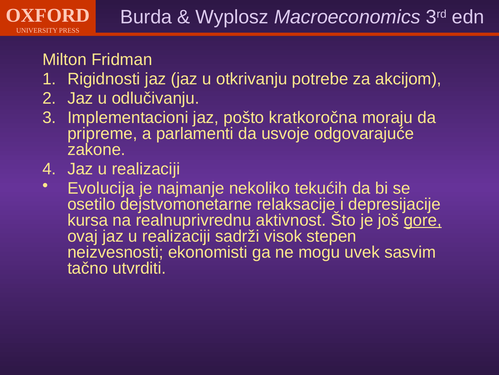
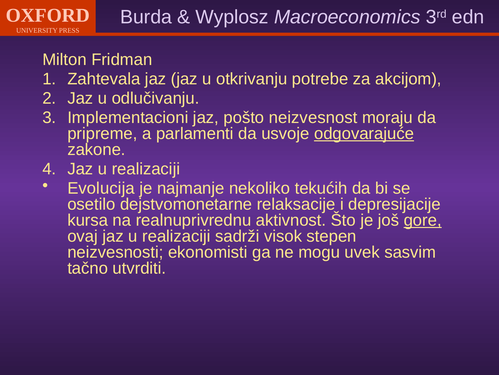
Rigidnosti: Rigidnosti -> Zahtevala (104, 79)
kratkoročna: kratkoročna -> neizvesnost (313, 118)
odgovarajuće underline: none -> present (364, 134)
